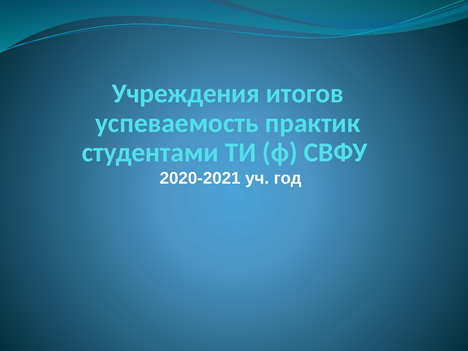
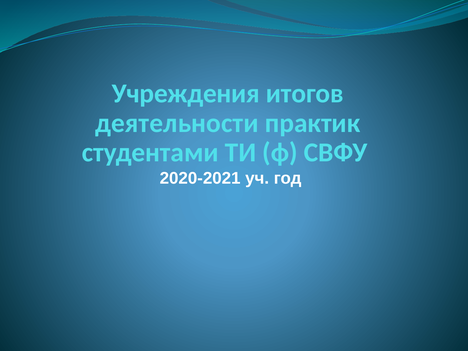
успеваемость: успеваемость -> деятельности (177, 123)
